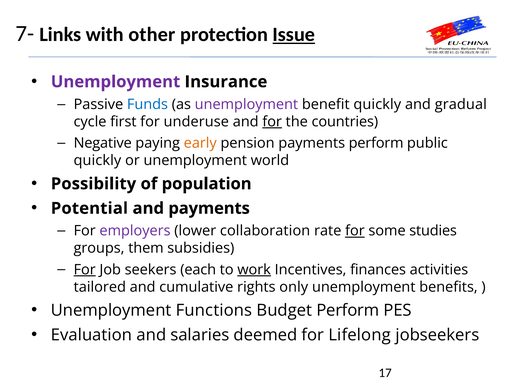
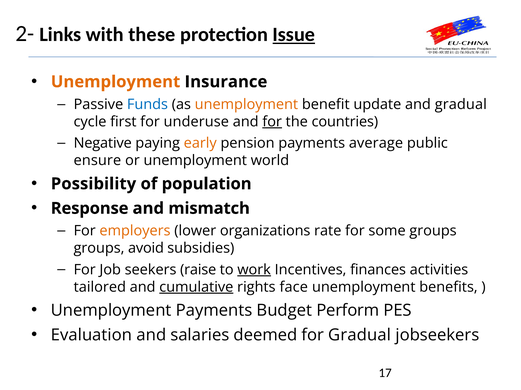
7-: 7- -> 2- (25, 34)
other: other -> these (152, 35)
Unemployment colour: purple -> orange (116, 82)
unemployment colour: purple -> orange (246, 105)
benefit quickly: quickly -> update (377, 105)
payments perform: perform -> average (376, 143)
quickly: quickly -> ensure (97, 161)
Potential: Potential -> Response (90, 209)
and payments: payments -> mismatch (209, 209)
employers colour: purple -> orange (135, 231)
collaboration: collaboration -> organizations (265, 231)
for underline: present -> none (355, 231)
some studies: studies -> groups (433, 231)
them: them -> avoid (146, 249)
For underline: present -> none (85, 270)
each: each -> raise (198, 270)
cumulative underline: none -> present (196, 287)
only: only -> face (294, 287)
Unemployment Functions: Functions -> Payments (214, 311)
for Lifelong: Lifelong -> Gradual (360, 336)
